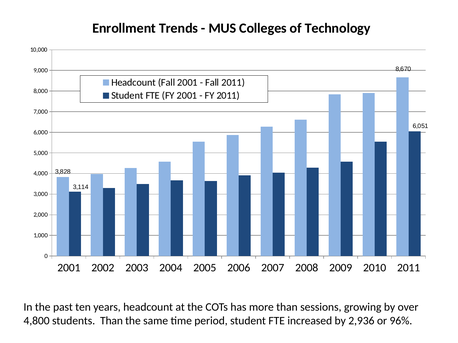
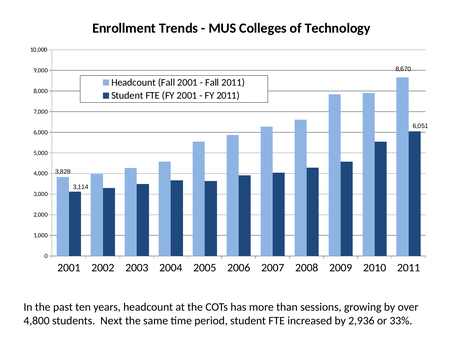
students Than: Than -> Next (111, 321)
96%: 96% -> 33% (401, 321)
